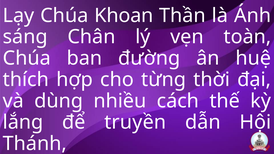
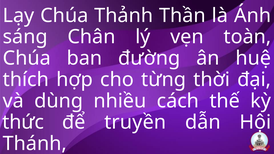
Khoan: Khoan -> Thảnh (124, 16)
lắng: lắng -> thức (23, 122)
